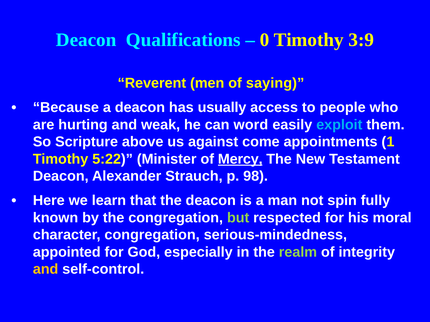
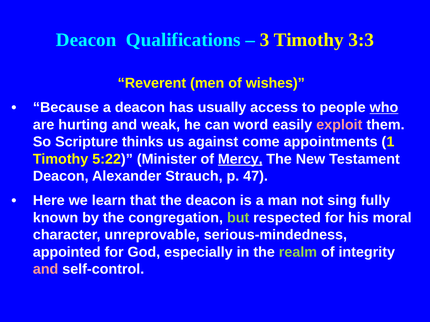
0: 0 -> 3 (265, 40)
3:9: 3:9 -> 3:3 (361, 40)
saying: saying -> wishes (275, 83)
who underline: none -> present (384, 108)
exploit colour: light blue -> pink (339, 125)
above: above -> thinks (143, 142)
98: 98 -> 47 (256, 177)
spin: spin -> sing (342, 201)
character congregation: congregation -> unreprovable (152, 235)
and colour: yellow -> pink (46, 270)
